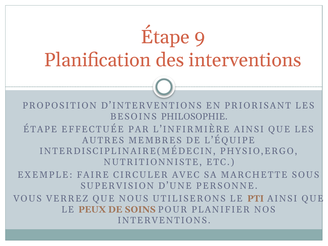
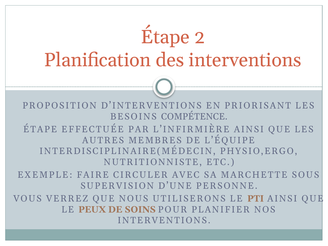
9: 9 -> 2 (200, 37)
PHILOSOPHIE: PHILOSOPHIE -> COMPÉTENCE (194, 117)
